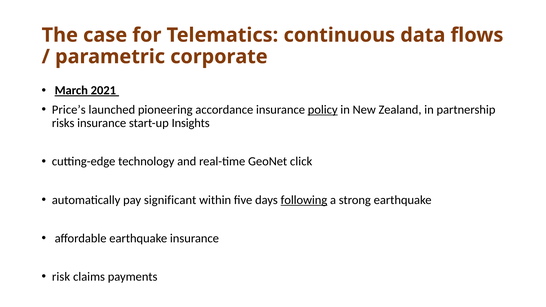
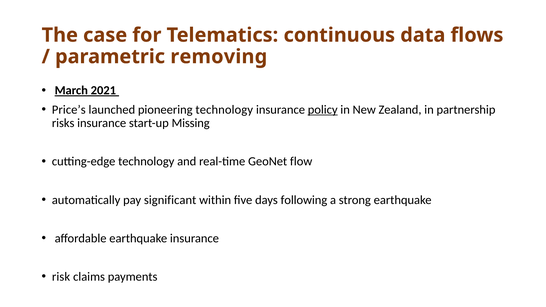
corporate: corporate -> removing (219, 57)
pioneering accordance: accordance -> technology (224, 110)
Insights: Insights -> Missing (191, 123)
click: click -> flow (301, 162)
following underline: present -> none (304, 200)
